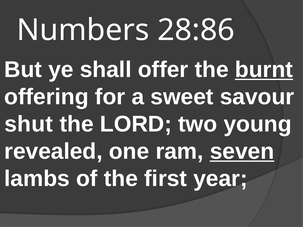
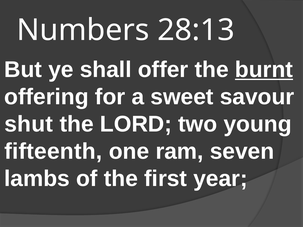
28:86: 28:86 -> 28:13 (196, 30)
revealed: revealed -> fifteenth (53, 152)
seven underline: present -> none (242, 152)
